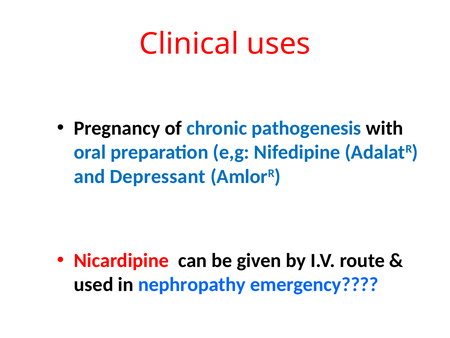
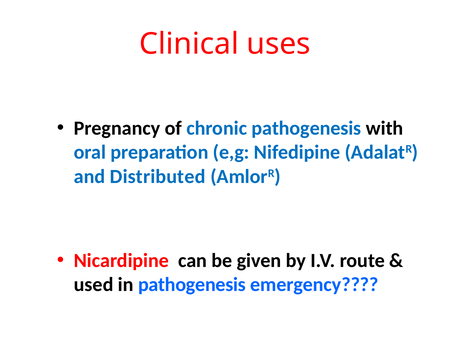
Depressant: Depressant -> Distributed (158, 176)
in nephropathy: nephropathy -> pathogenesis (192, 284)
